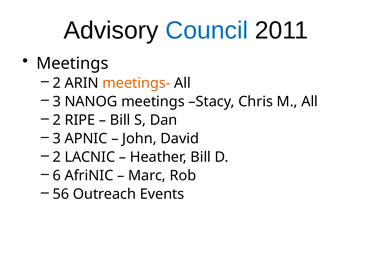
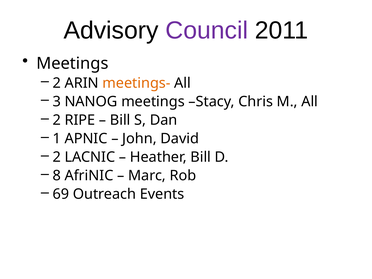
Council colour: blue -> purple (207, 31)
3: 3 -> 1 (57, 139)
6: 6 -> 8 (57, 176)
56: 56 -> 69 (61, 194)
